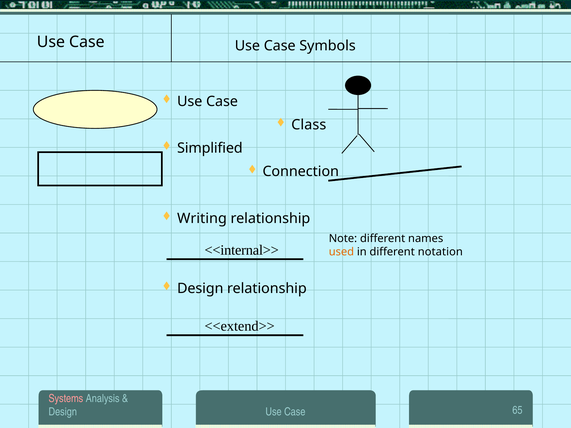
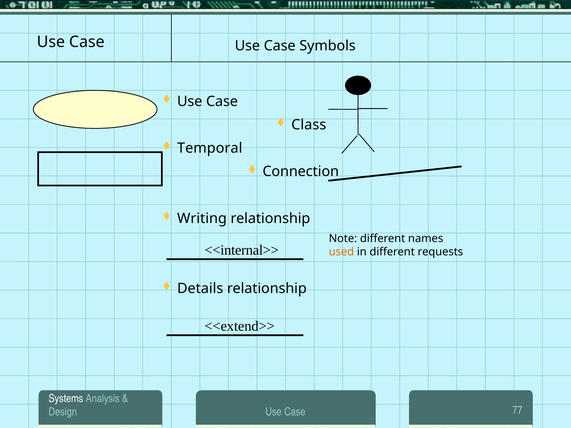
Simplified: Simplified -> Temporal (210, 148)
notation: notation -> requests (440, 252)
Design: Design -> Details (200, 289)
Systems colour: pink -> white (66, 399)
65: 65 -> 77 (517, 410)
